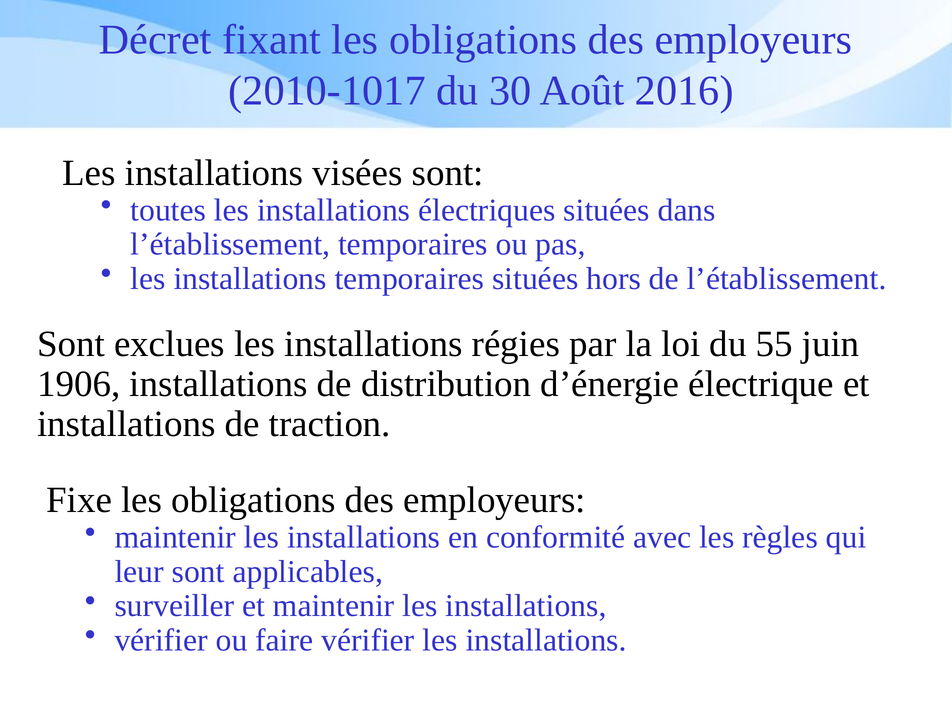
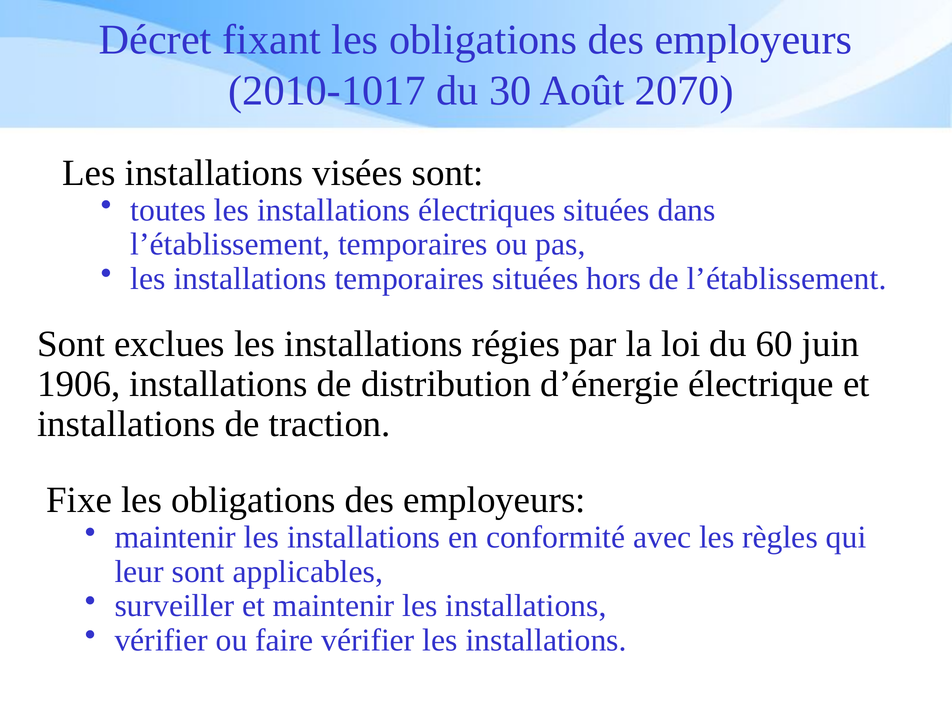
2016: 2016 -> 2070 (684, 91)
55: 55 -> 60 (774, 344)
